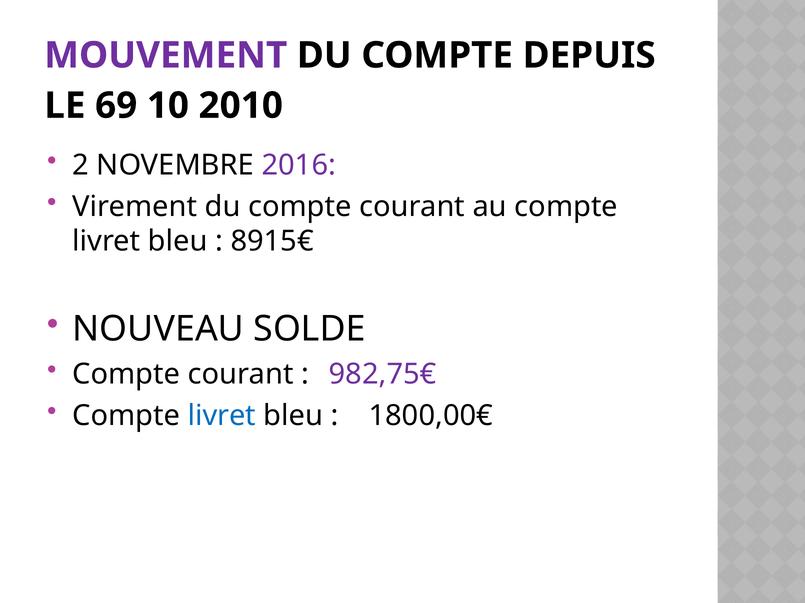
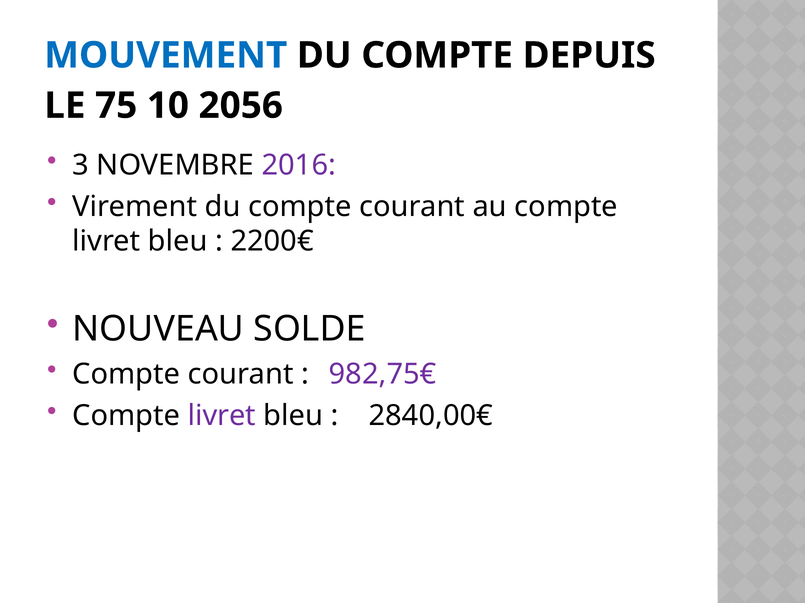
MOUVEMENT colour: purple -> blue (166, 55)
69: 69 -> 75 (116, 106)
2010: 2010 -> 2056 (241, 106)
2: 2 -> 3 (81, 165)
8915€: 8915€ -> 2200€ (272, 242)
livret colour: blue -> purple (222, 416)
1800,00€: 1800,00€ -> 2840,00€ (431, 416)
